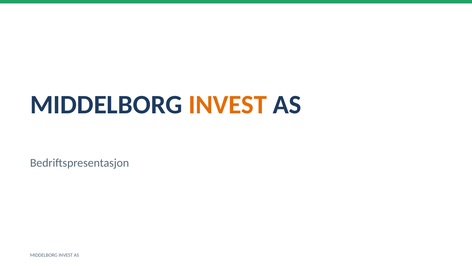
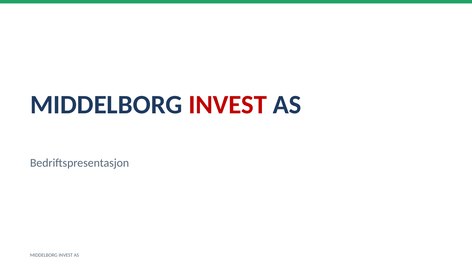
INVEST colour: orange -> red (228, 105)
